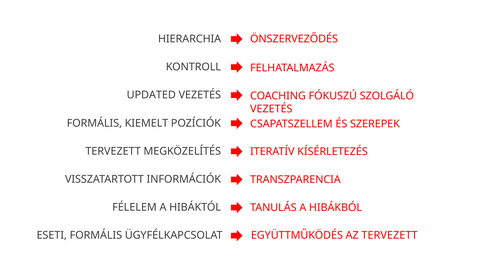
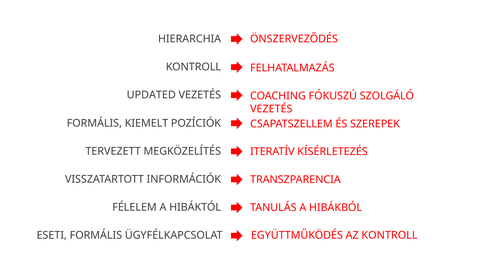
AZ TERVEZETT: TERVEZETT -> KONTROLL (390, 235)
